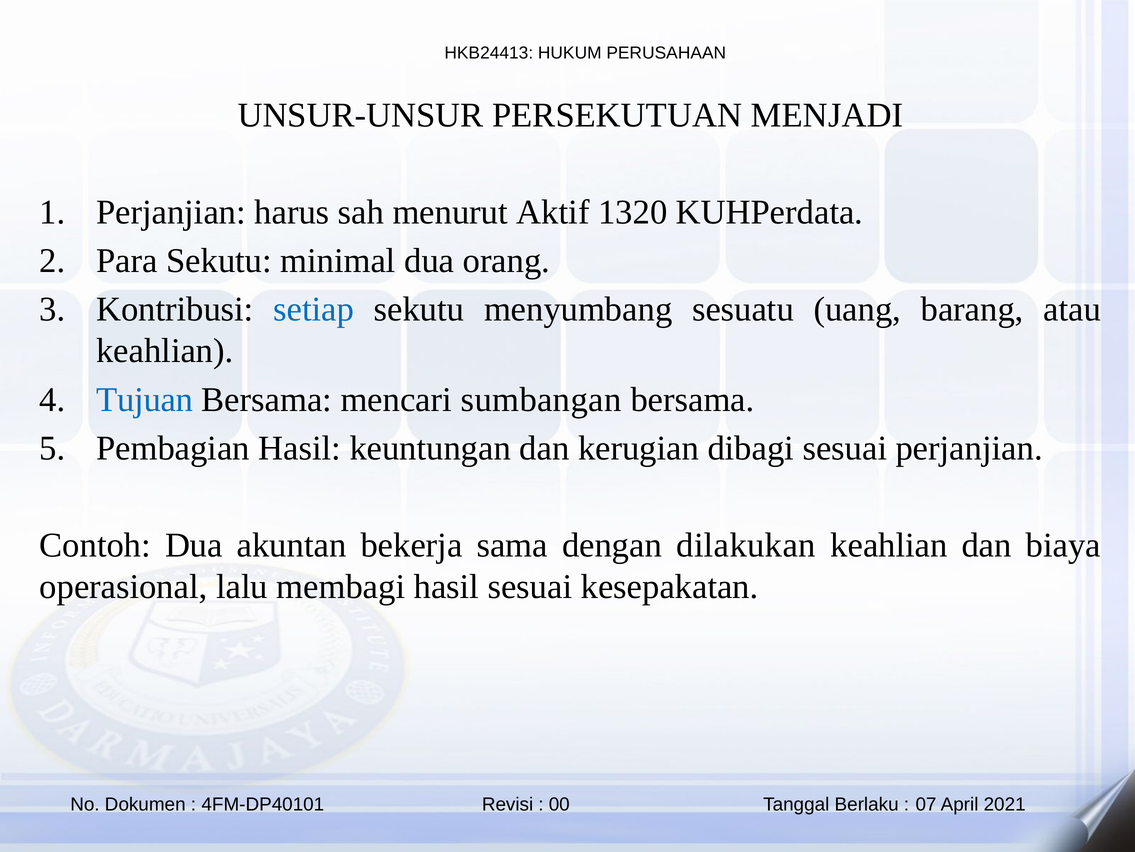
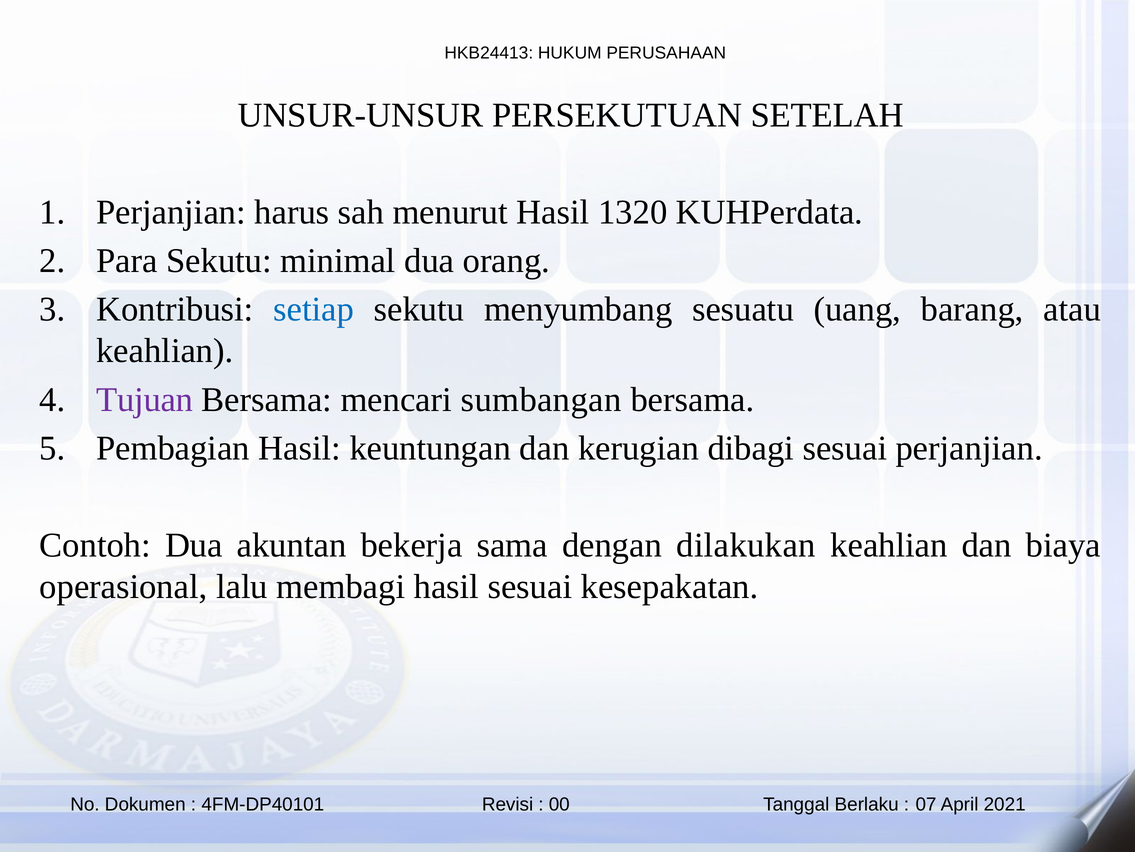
MENJADI: MENJADI -> SETELAH (827, 115)
menurut Aktif: Aktif -> Hasil (553, 212)
Tujuan colour: blue -> purple (145, 399)
